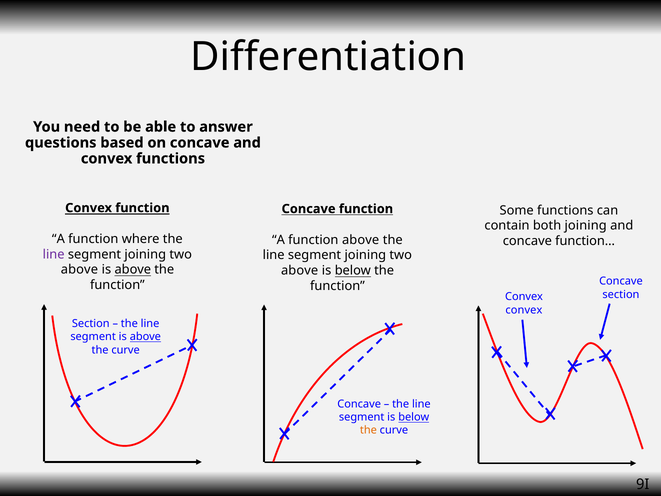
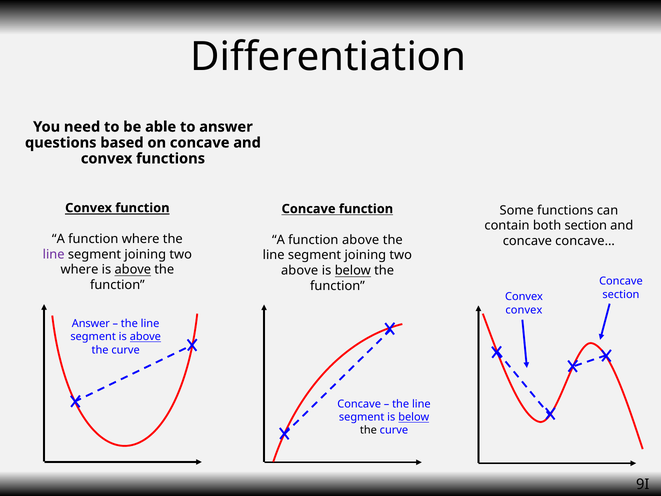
both joining: joining -> section (586, 226)
function…: function… -> concave… (585, 241)
above: above -> where (79, 270)
Section: Section -> Answer (91, 323)
the colour: orange -> black (368, 430)
